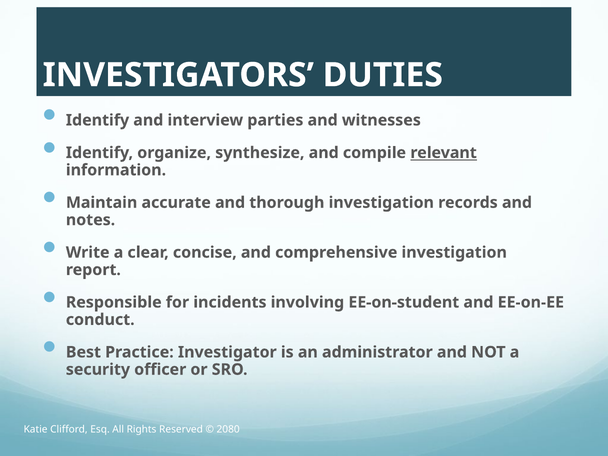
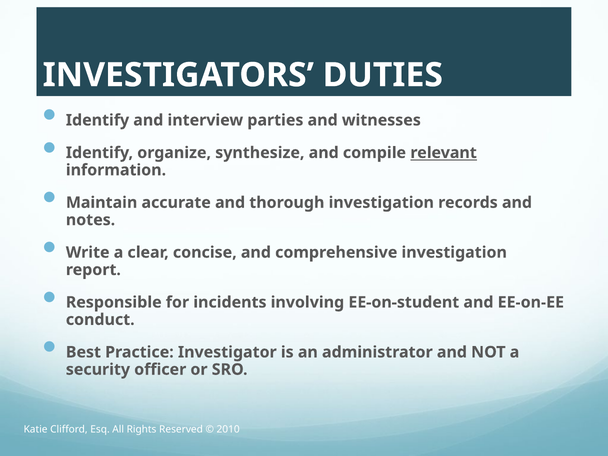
2080: 2080 -> 2010 (228, 429)
